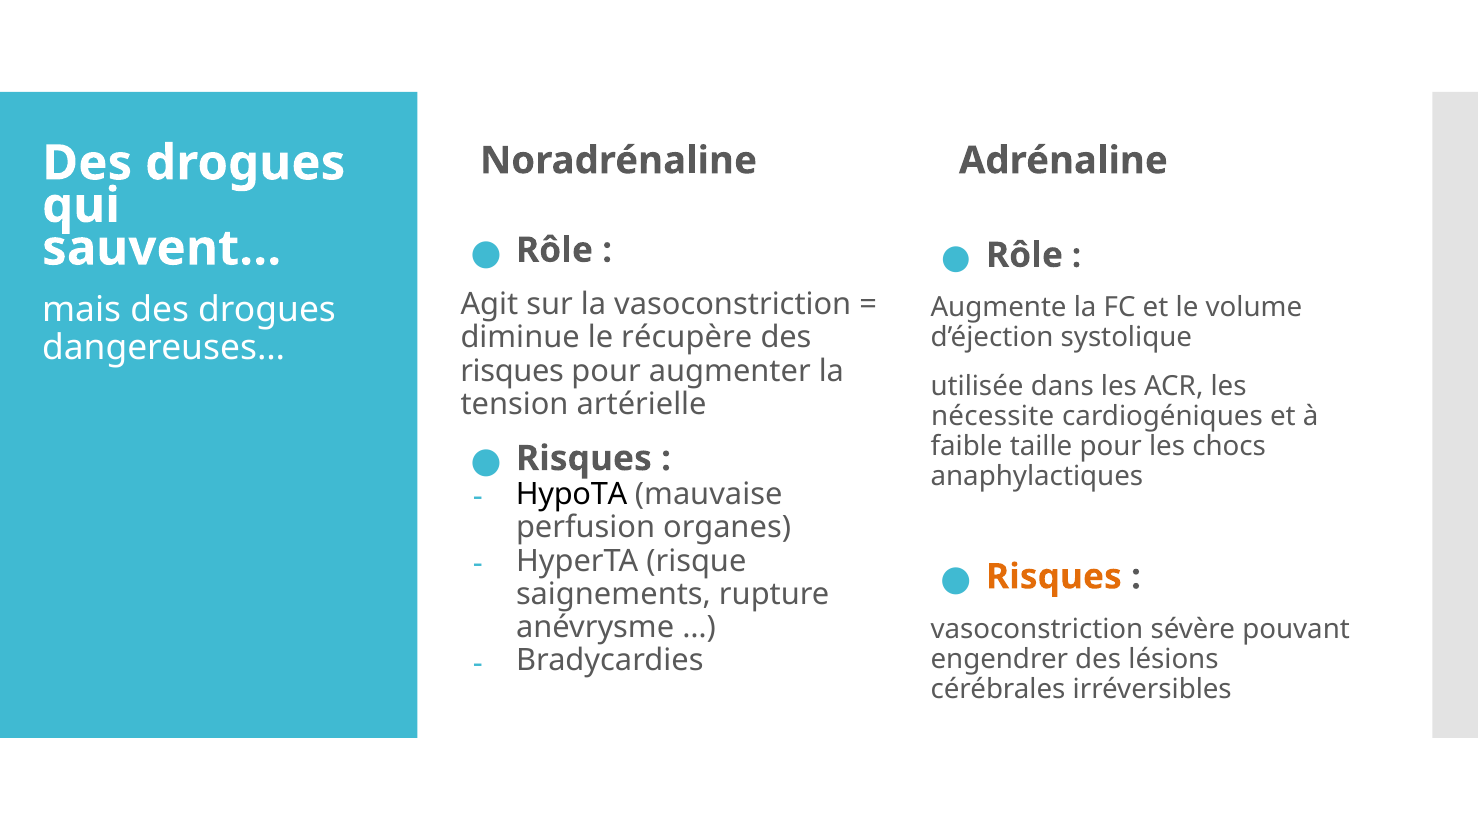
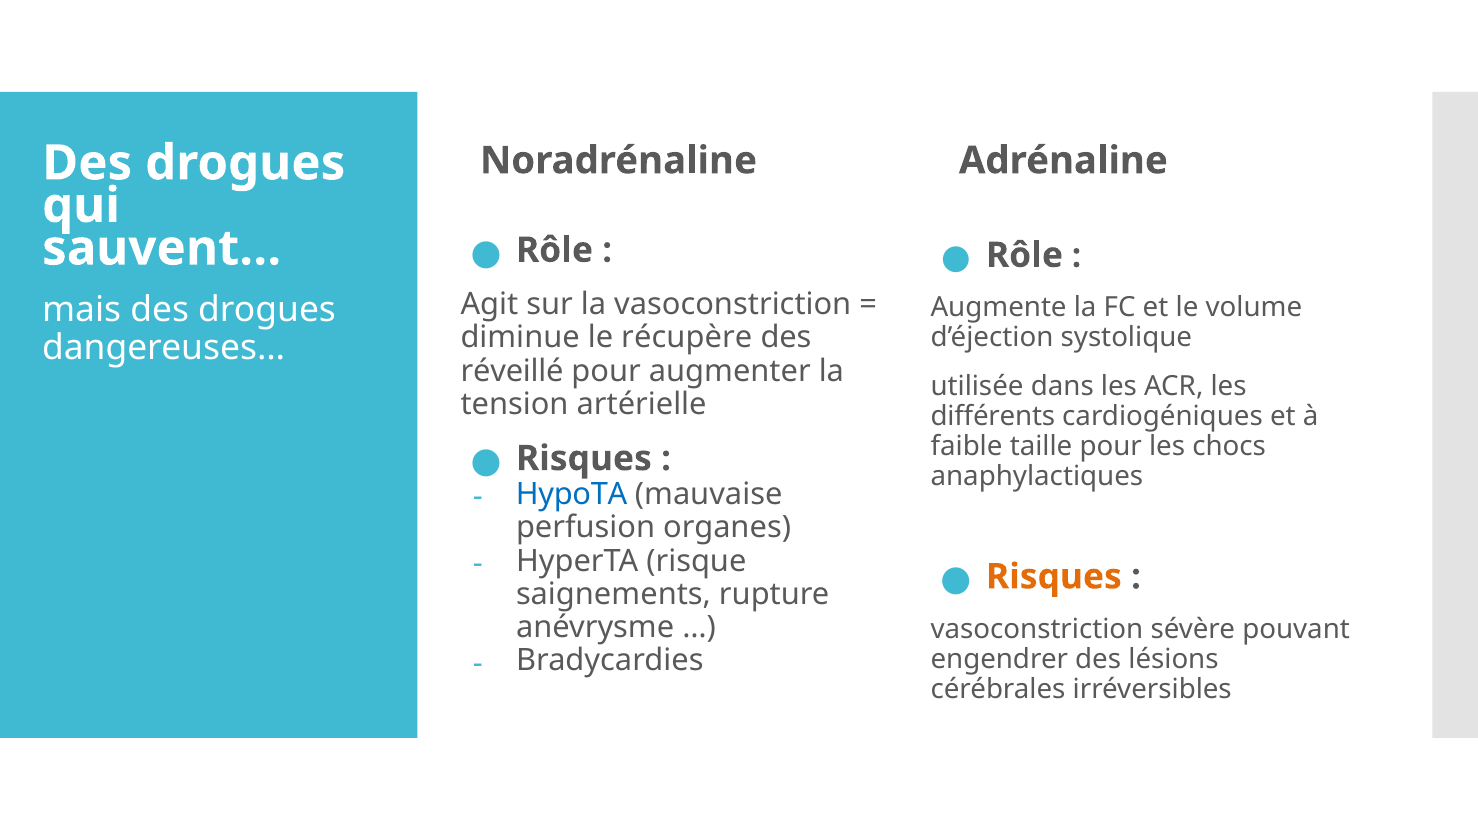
risques: risques -> réveillé (512, 371)
nécessite: nécessite -> différents (993, 416)
HypoTA colour: black -> blue (572, 494)
